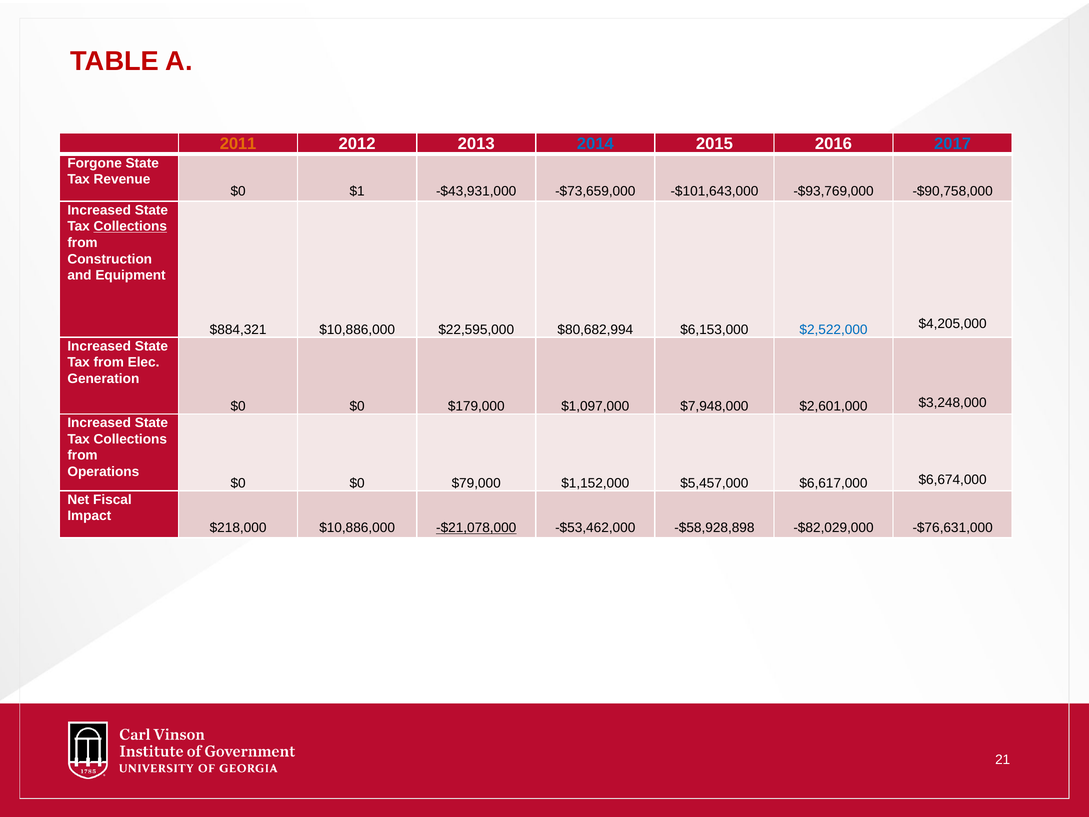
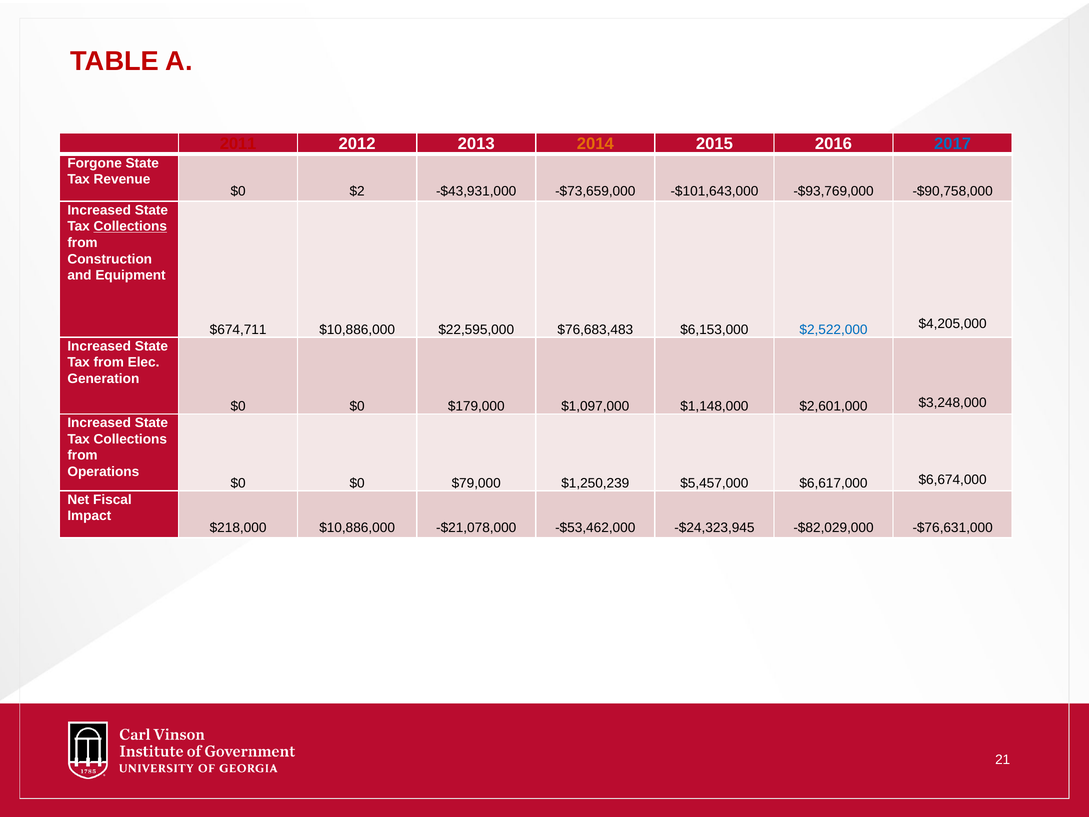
2011 colour: orange -> red (238, 144)
2014 colour: blue -> orange (595, 144)
$1: $1 -> $2 (357, 191)
$884,321: $884,321 -> $674,711 (238, 330)
$80,682,994: $80,682,994 -> $76,683,483 (595, 330)
$7,948,000: $7,948,000 -> $1,148,000 (714, 406)
$1,152,000: $1,152,000 -> $1,250,239 (595, 483)
-$21,078,000 underline: present -> none (476, 528)
-$58,928,898: -$58,928,898 -> -$24,323,945 (714, 528)
